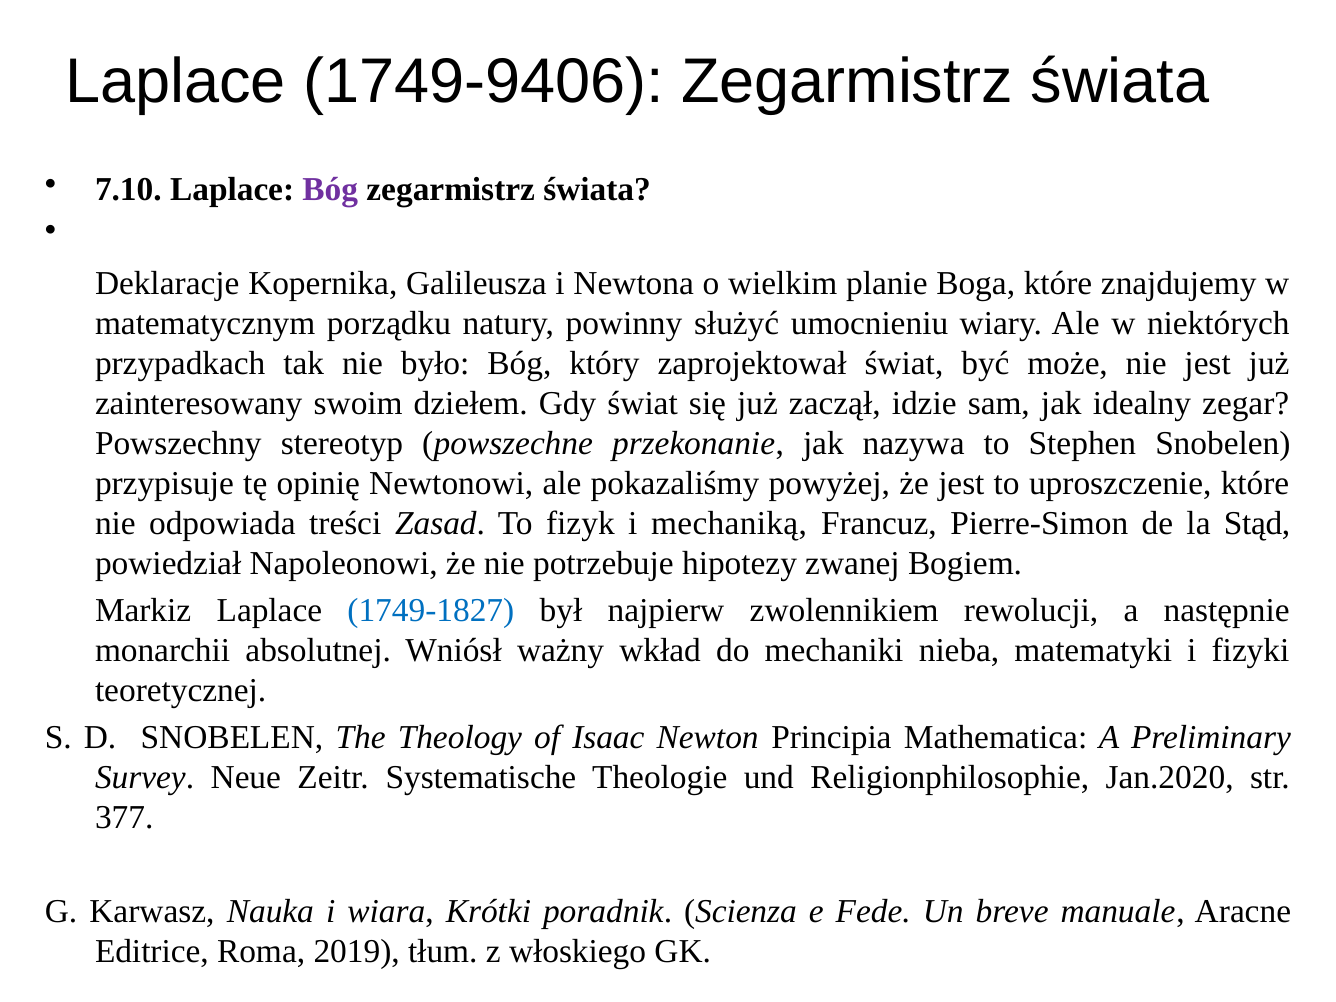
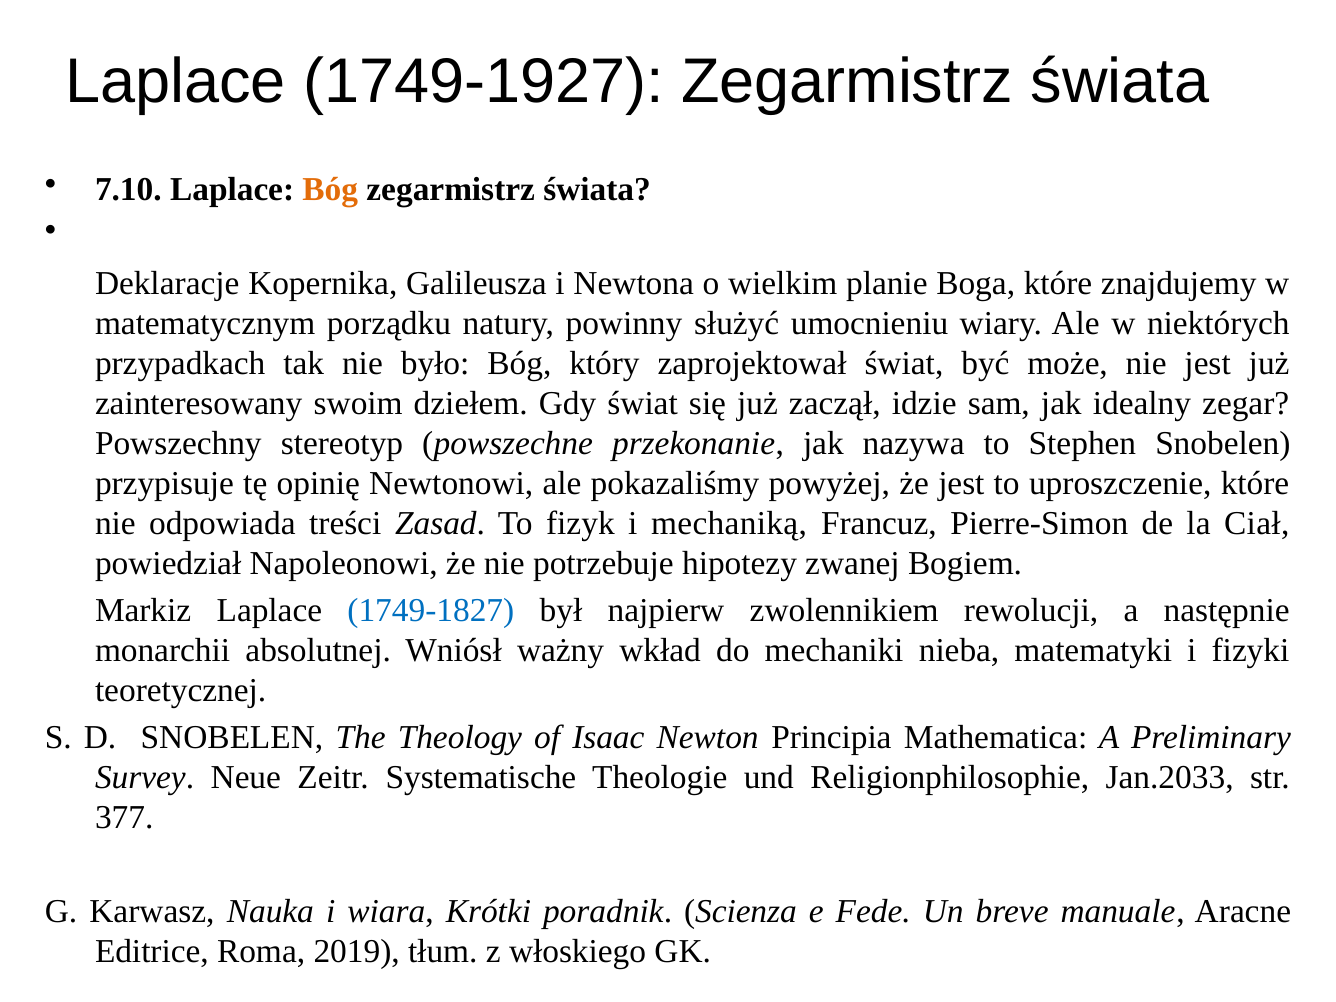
1749-9406: 1749-9406 -> 1749-1927 (483, 81)
Bóg colour: purple -> orange (330, 190)
Stąd: Stąd -> Ciał (1257, 524)
Jan.2020: Jan.2020 -> Jan.2033 (1170, 777)
